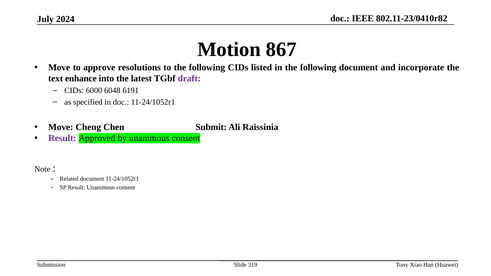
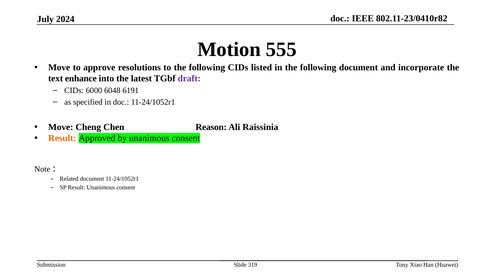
867: 867 -> 555 (281, 49)
Submit: Submit -> Reason (211, 127)
Result colour: purple -> orange (62, 138)
